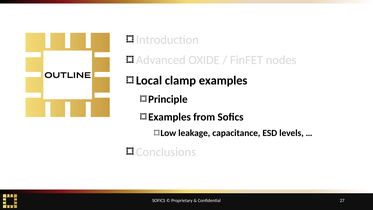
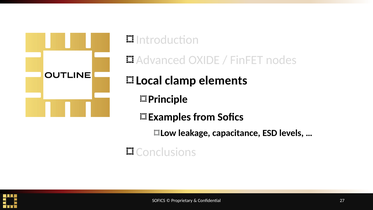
clamp examples: examples -> elements (223, 80)
